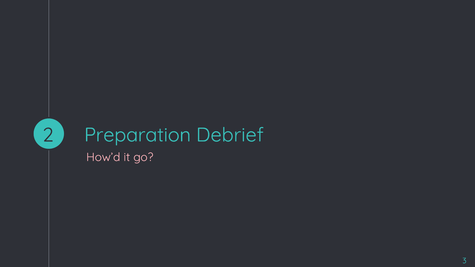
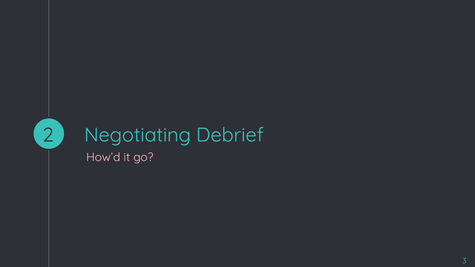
Preparation: Preparation -> Negotiating (138, 135)
